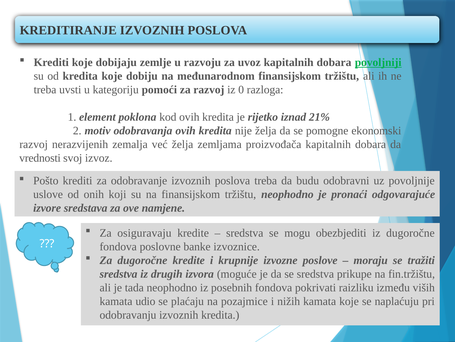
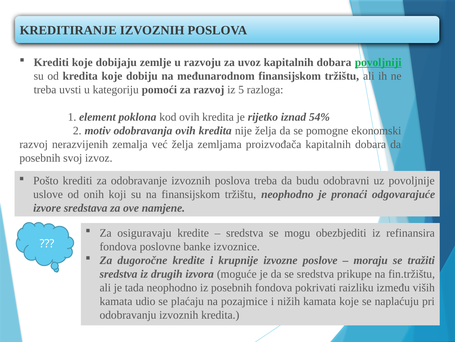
0: 0 -> 5 (241, 90)
21%: 21% -> 54% (319, 117)
vrednosti: vrednosti -> posebnih (40, 158)
iz dugoročne: dugoročne -> refinansira (410, 232)
